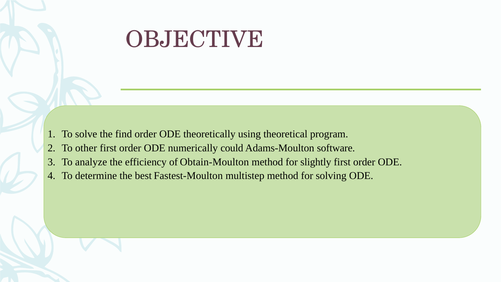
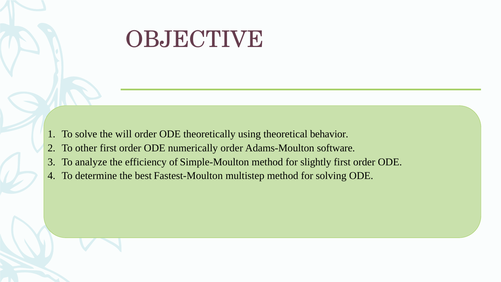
find: find -> will (124, 134)
program: program -> behavior (329, 134)
numerically could: could -> order (232, 148)
Obtain-Moulton: Obtain-Moulton -> Simple-Moulton (214, 162)
